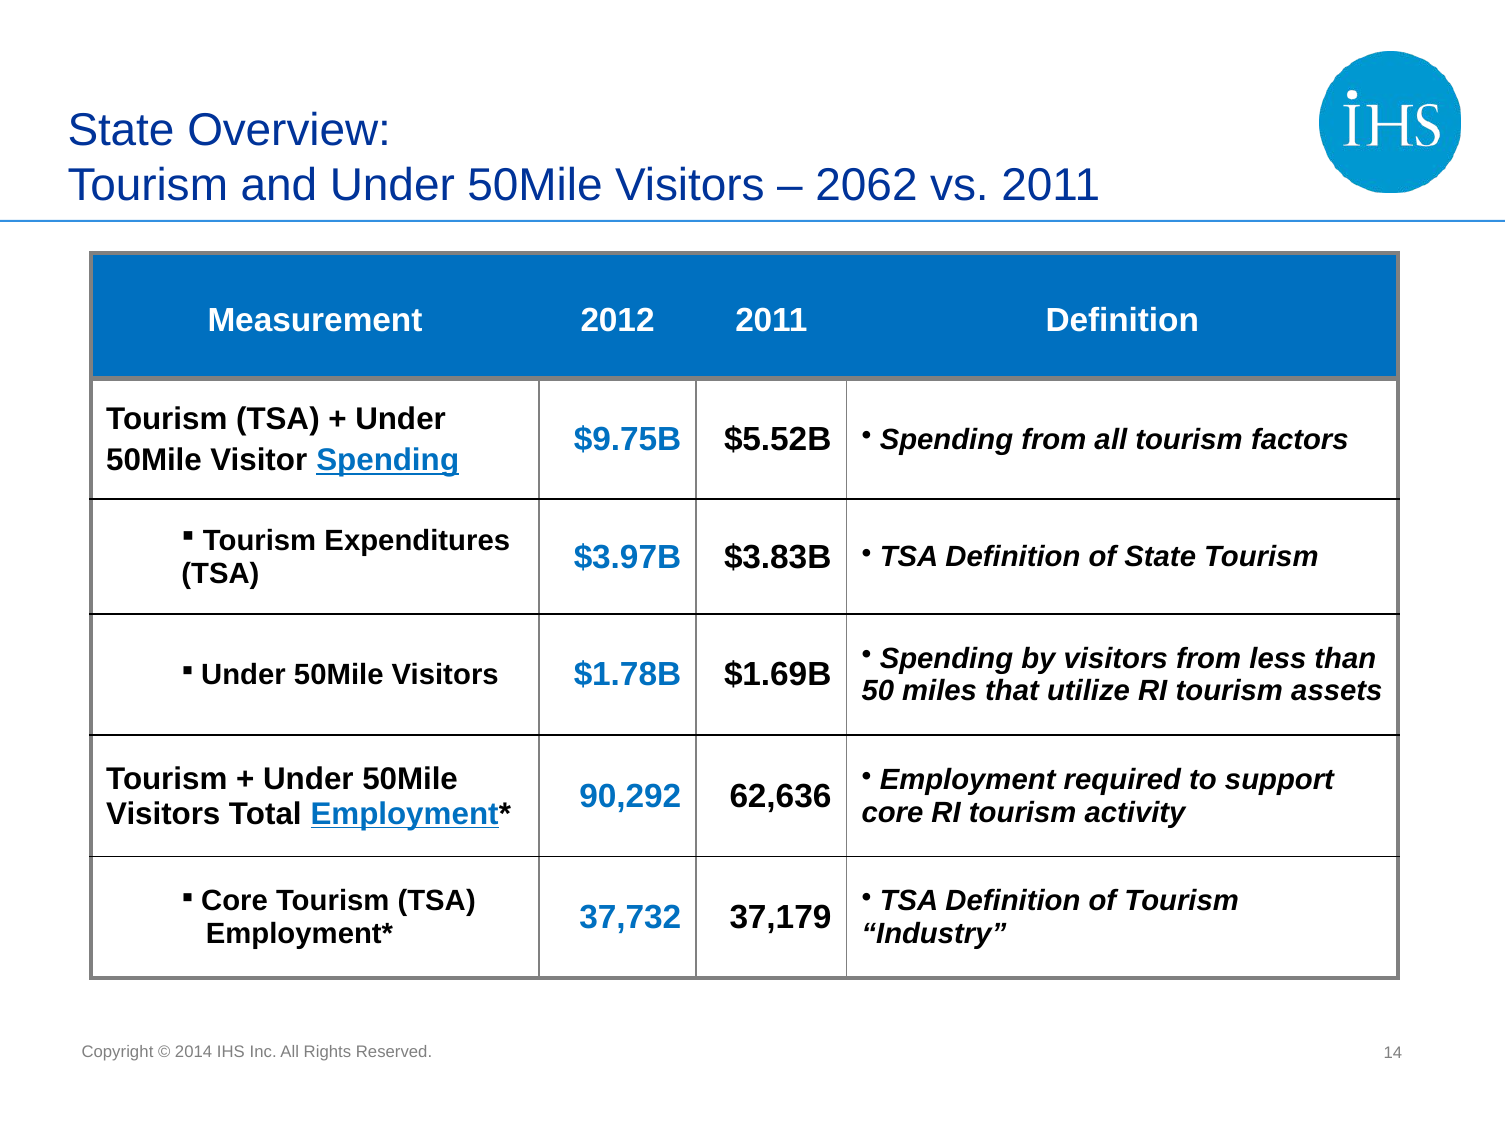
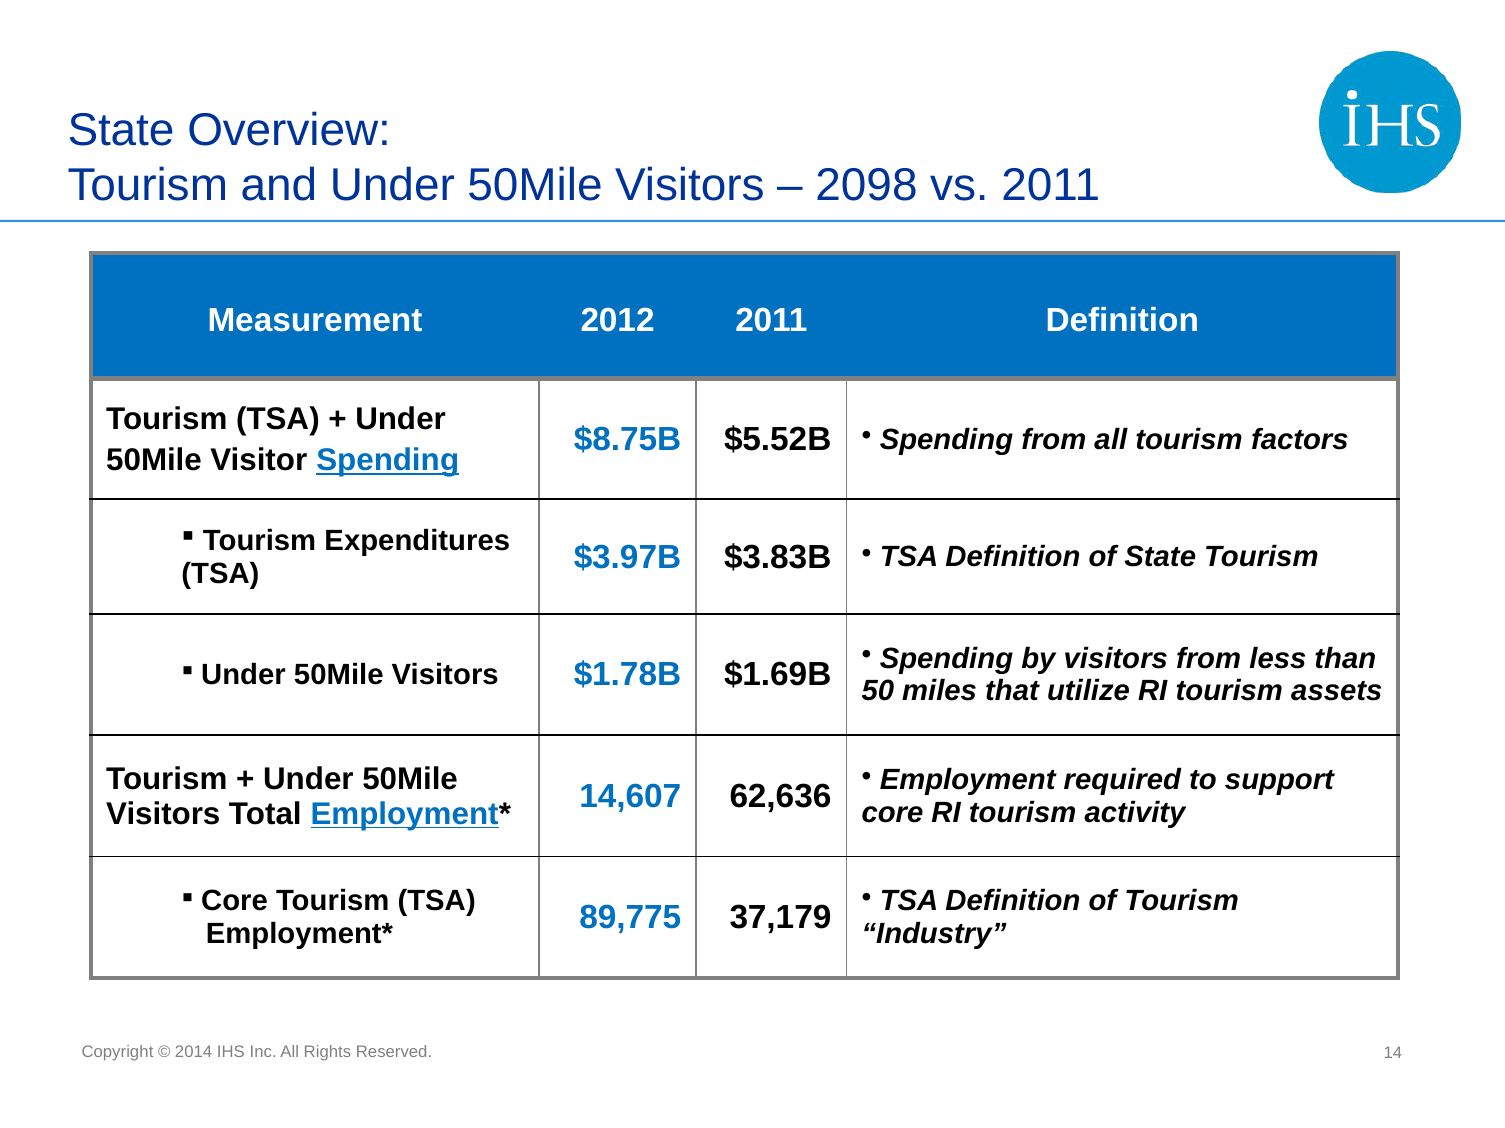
2062: 2062 -> 2098 (866, 185)
$9.75B: $9.75B -> $8.75B (628, 440)
90,292: 90,292 -> 14,607 (630, 797)
37,732: 37,732 -> 89,775 (630, 918)
